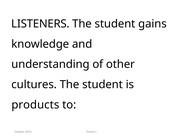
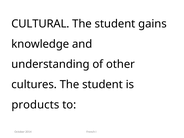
LISTENERS: LISTENERS -> CULTURAL (40, 24)
